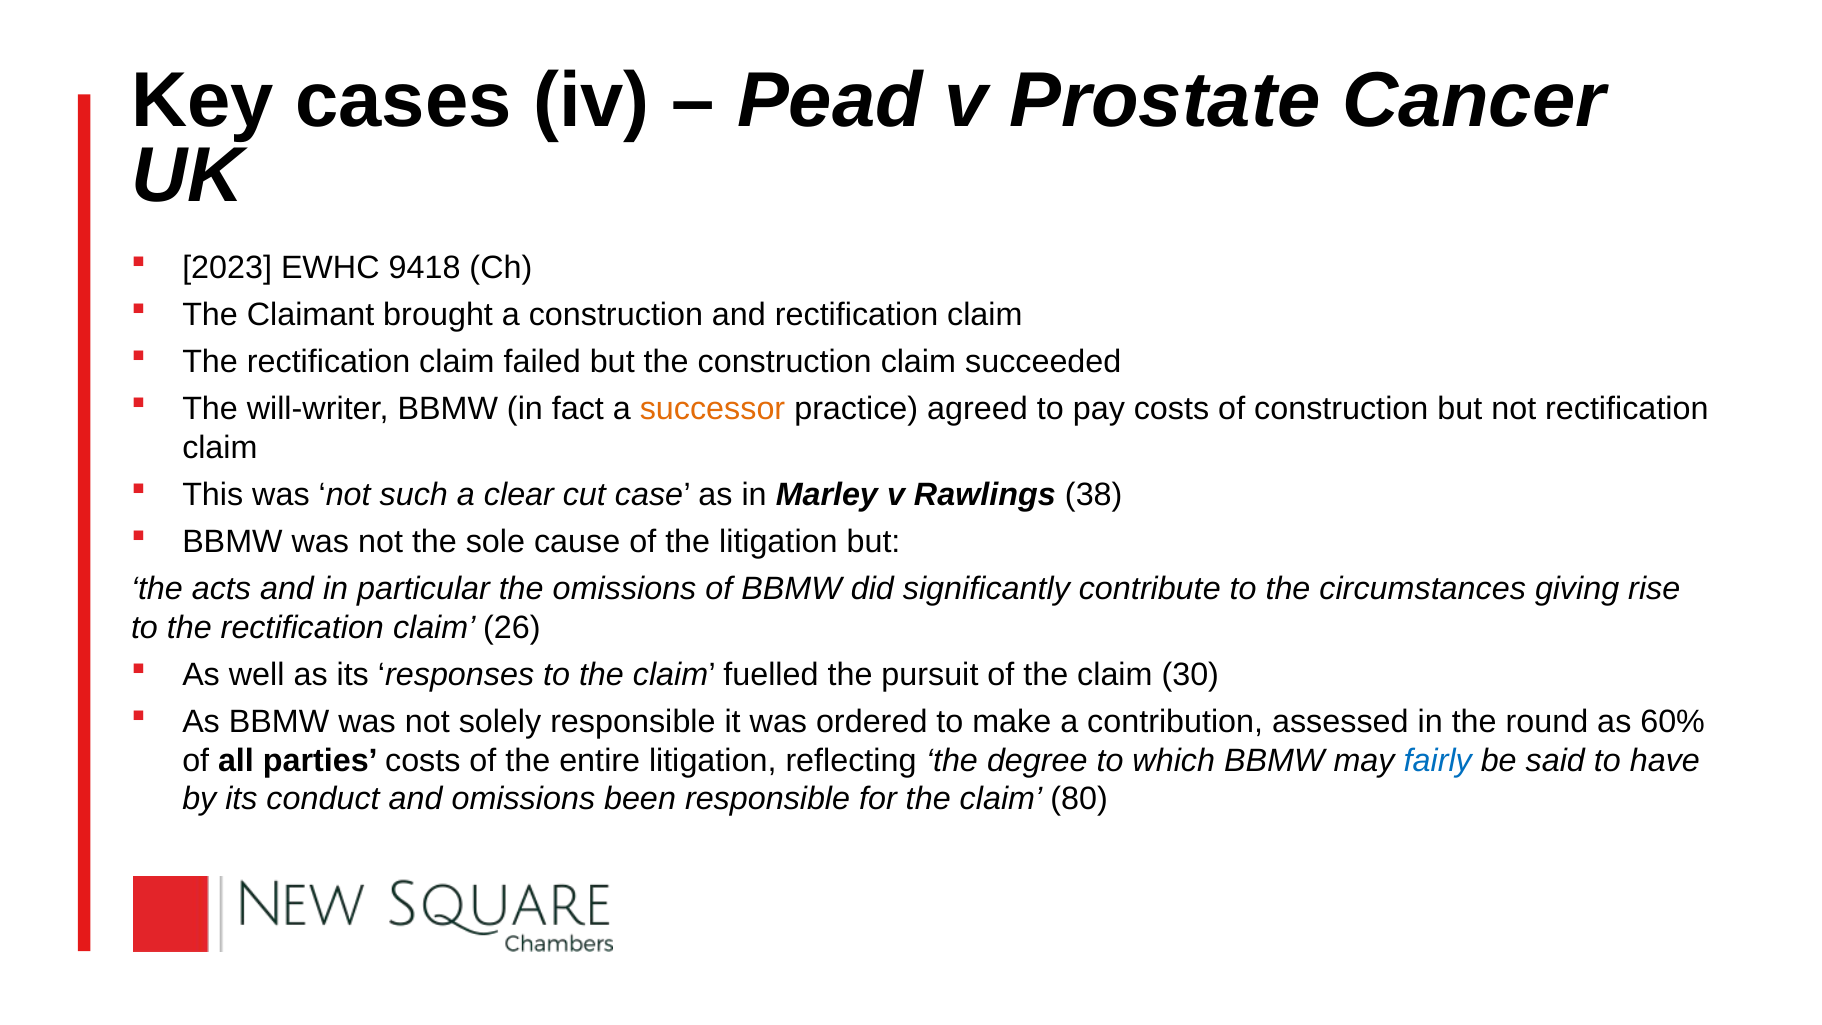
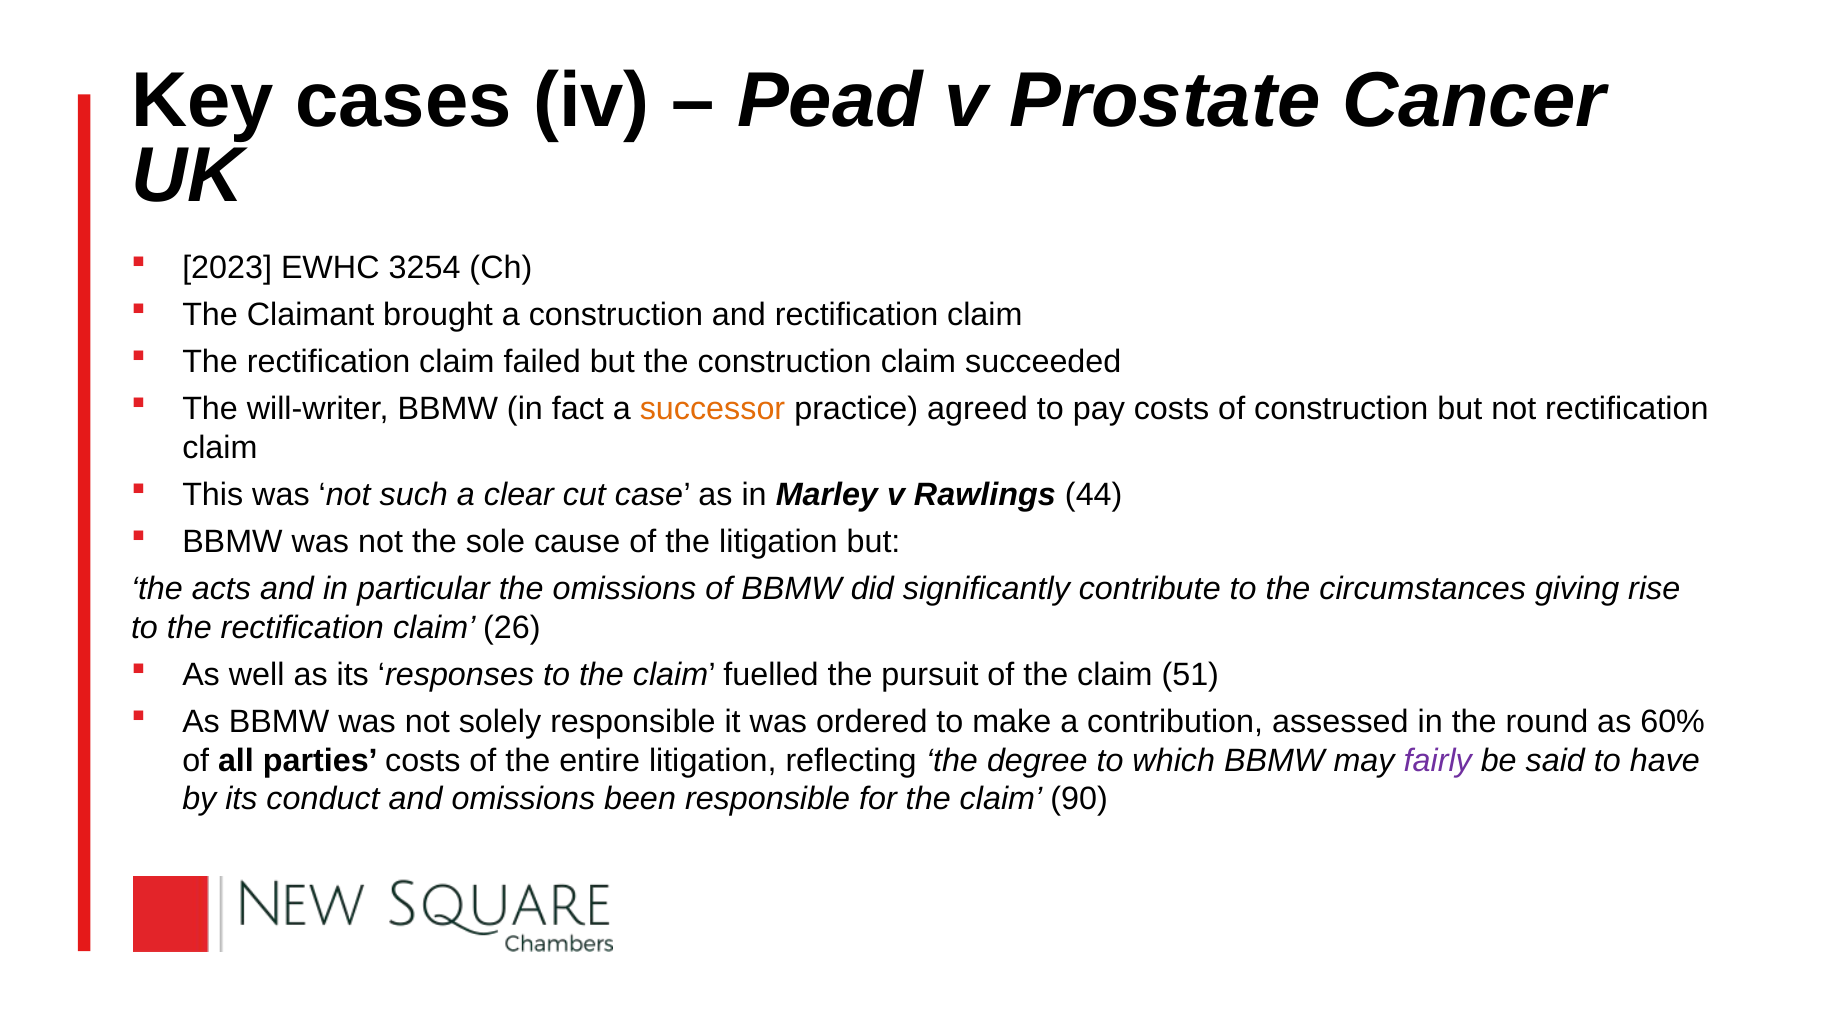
9418: 9418 -> 3254 (425, 268)
38: 38 -> 44 (1094, 495)
30: 30 -> 51 (1190, 675)
fairly colour: blue -> purple (1438, 760)
80: 80 -> 90 (1079, 799)
